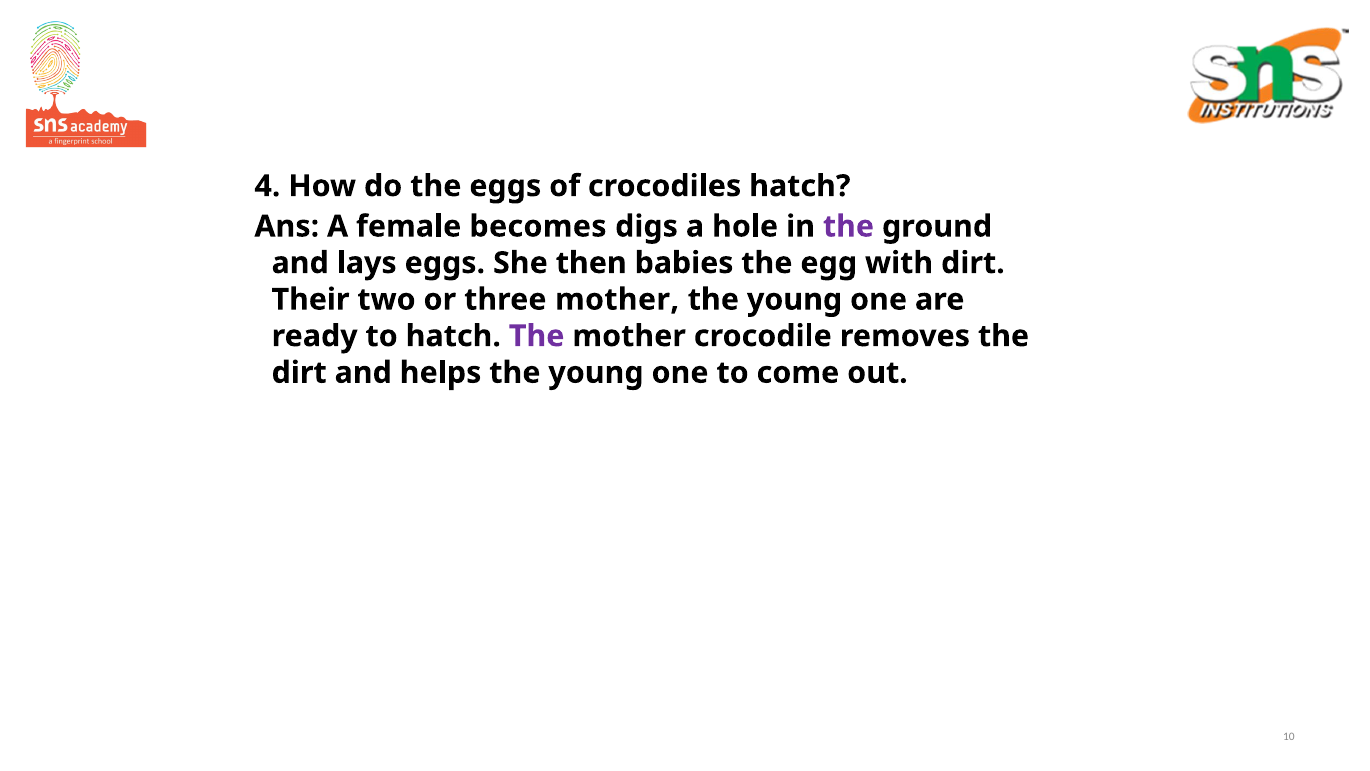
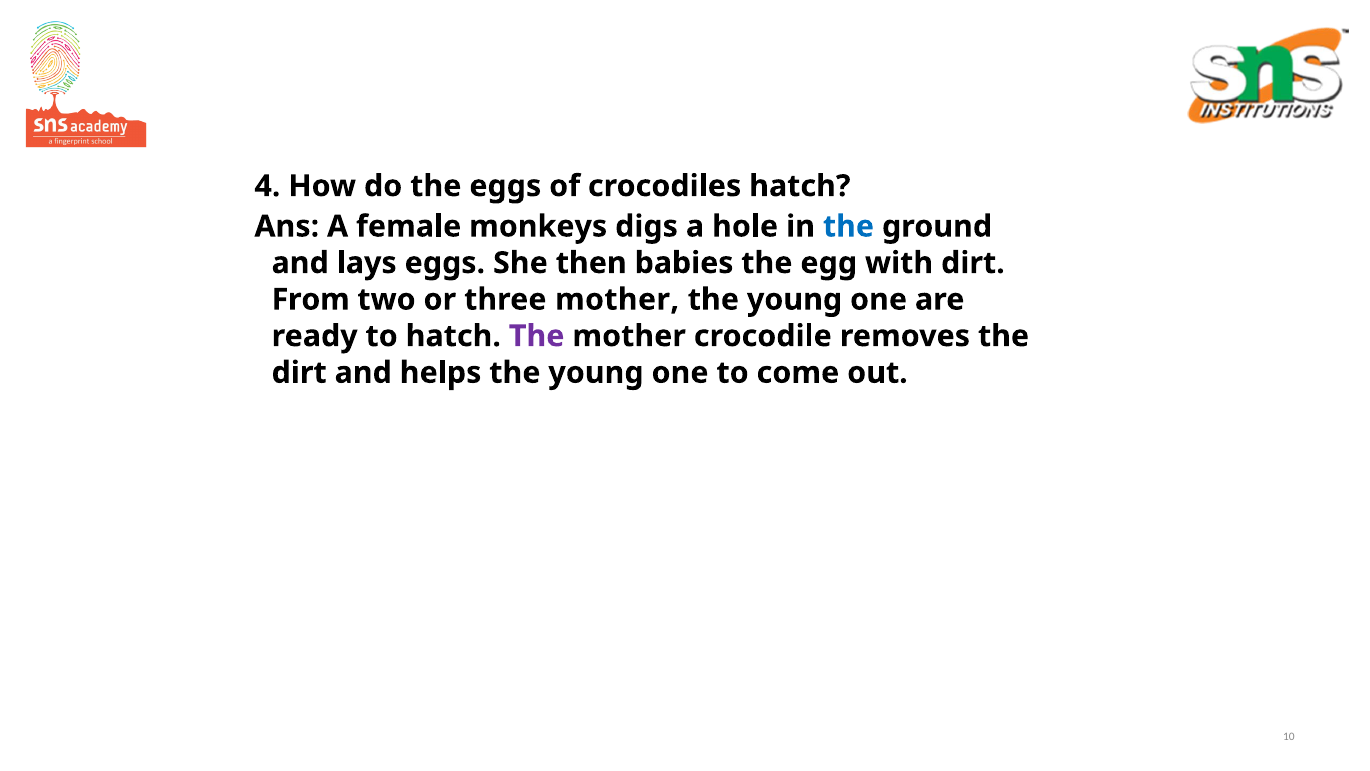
becomes: becomes -> monkeys (538, 226)
the colour: purple -> blue (848, 226)
Their: Their -> From (311, 299)
